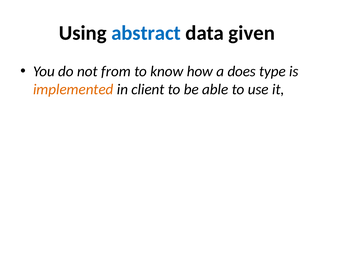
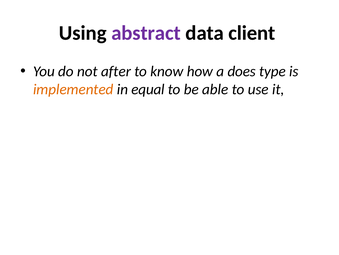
abstract colour: blue -> purple (146, 33)
given: given -> client (252, 33)
from: from -> after (116, 71)
client: client -> equal (148, 89)
